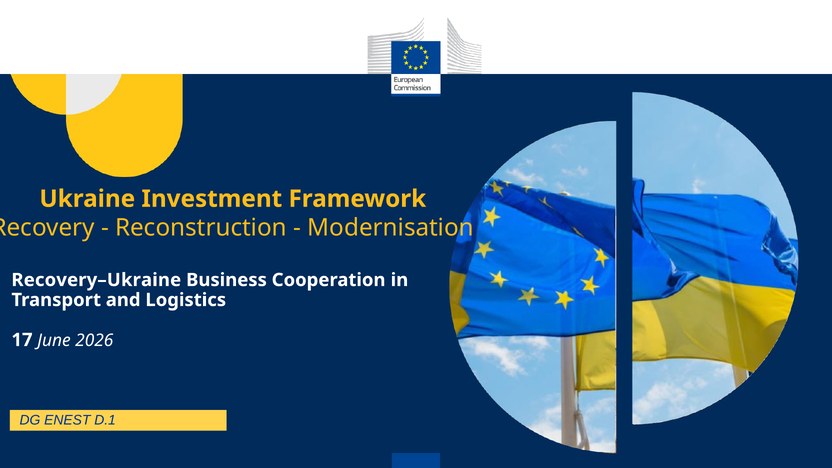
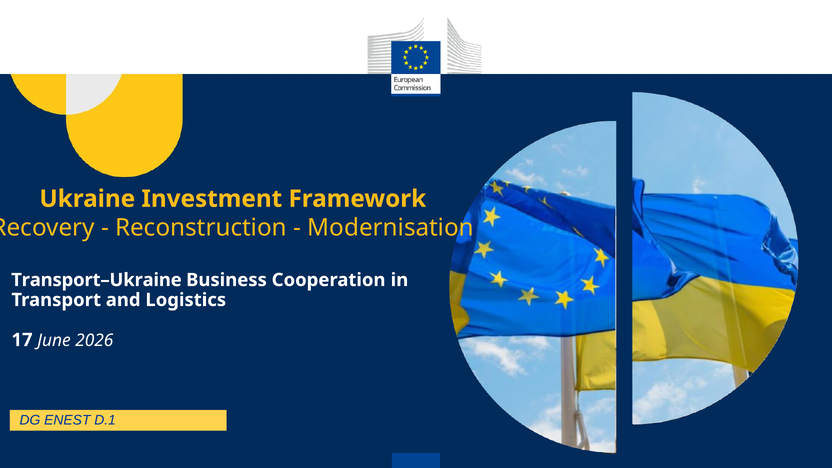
Recovery–Ukraine: Recovery–Ukraine -> Transport–Ukraine (96, 280)
